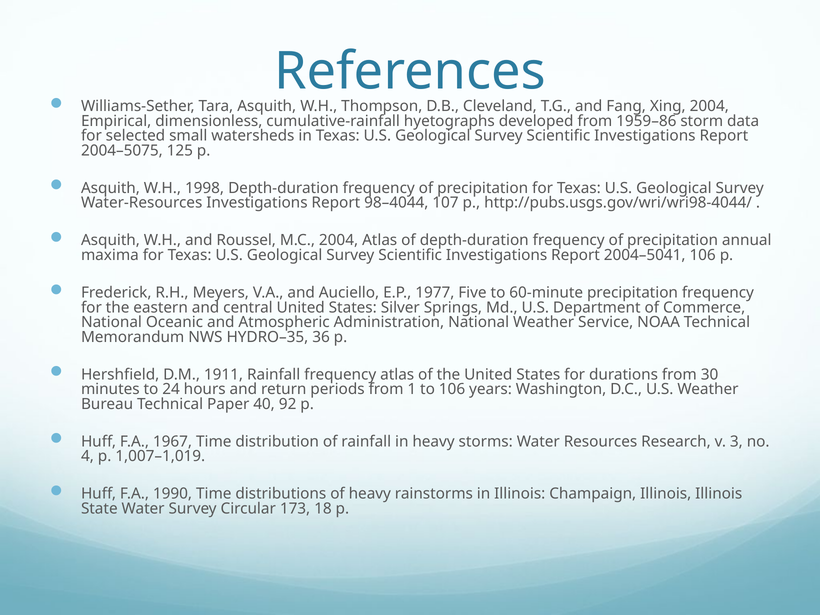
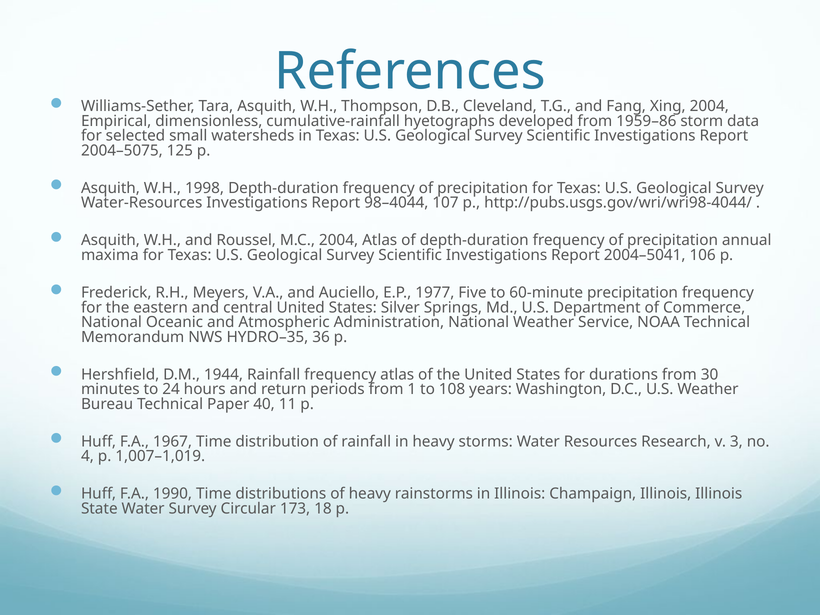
1911: 1911 -> 1944 (224, 375)
to 106: 106 -> 108 (452, 389)
92: 92 -> 11 (288, 404)
